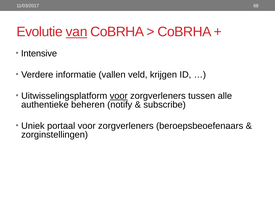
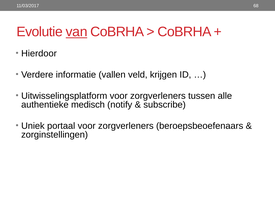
Intensive: Intensive -> Hierdoor (39, 54)
voor underline: present -> none (119, 96)
beheren: beheren -> medisch (88, 105)
